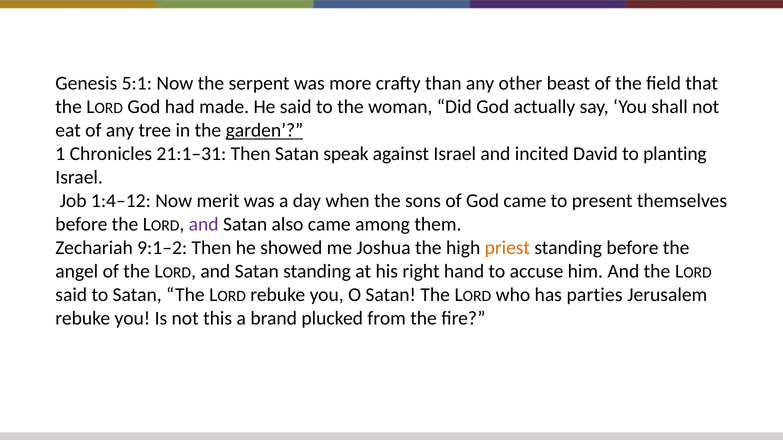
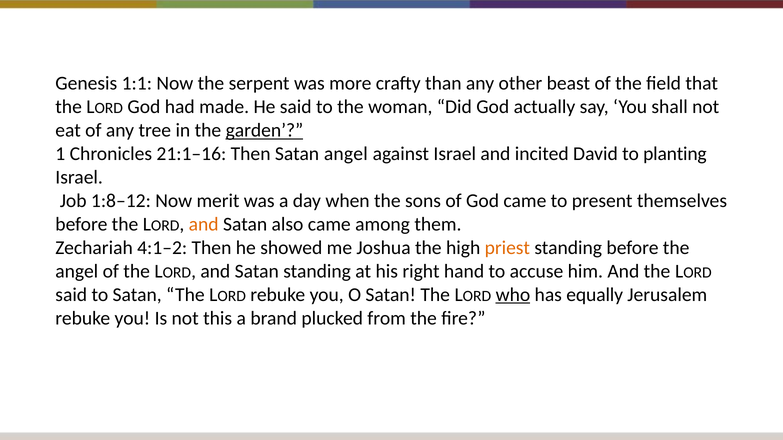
5:1: 5:1 -> 1:1 (137, 84)
21:1–31: 21:1–31 -> 21:1–16 (191, 154)
Satan speak: speak -> angel (346, 154)
1:4–12: 1:4–12 -> 1:8–12 (121, 201)
and colour: purple -> orange (204, 225)
9:1–2: 9:1–2 -> 4:1–2 (162, 248)
who underline: none -> present (513, 295)
parties: parties -> equally (595, 295)
